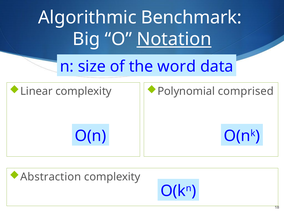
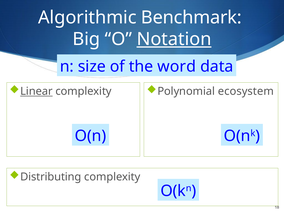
Linear underline: none -> present (36, 91)
comprised: comprised -> ecosystem (246, 91)
Abstraction: Abstraction -> Distributing (51, 177)
